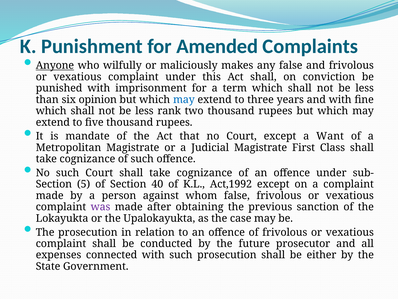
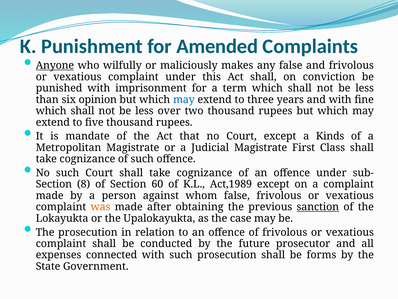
rank: rank -> over (169, 111)
Want: Want -> Kinds (330, 136)
5: 5 -> 8 (84, 184)
40: 40 -> 60 (157, 184)
Act,1992: Act,1992 -> Act,1989 (231, 184)
was colour: purple -> orange (101, 207)
sanction underline: none -> present (318, 207)
either: either -> forms (321, 255)
